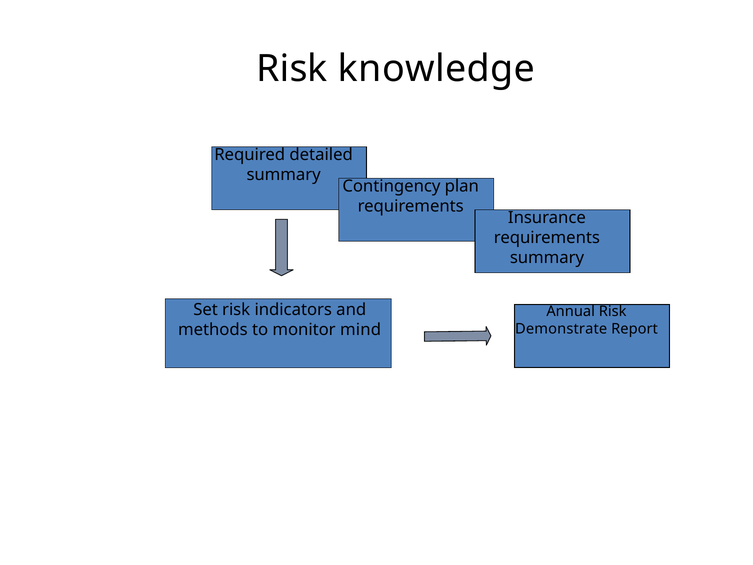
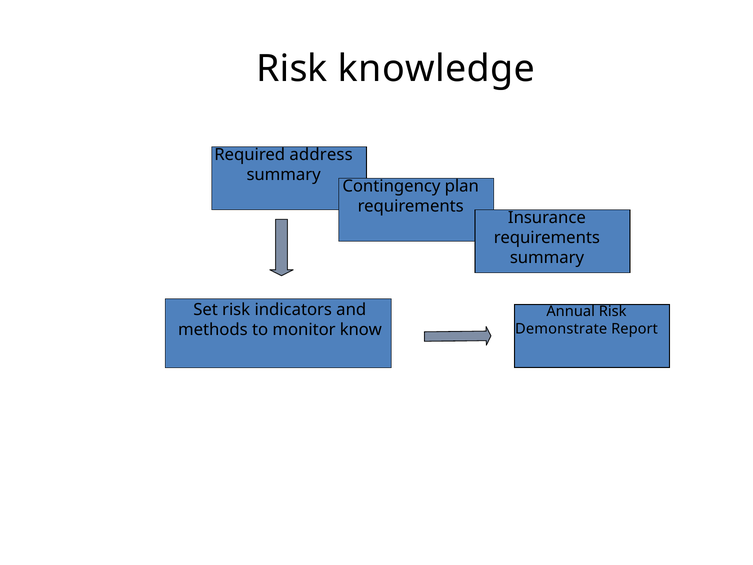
detailed: detailed -> address (321, 155)
mind: mind -> know (361, 329)
